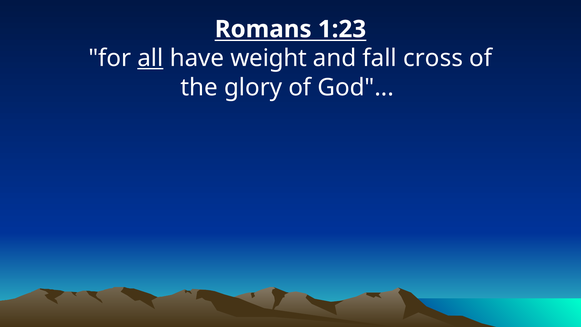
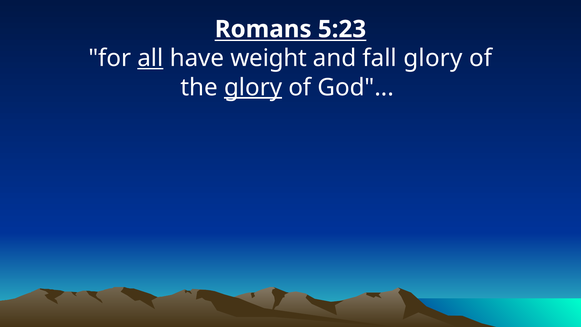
1:23: 1:23 -> 5:23 (342, 29)
fall cross: cross -> glory (433, 58)
glory underline: none -> present (253, 87)
